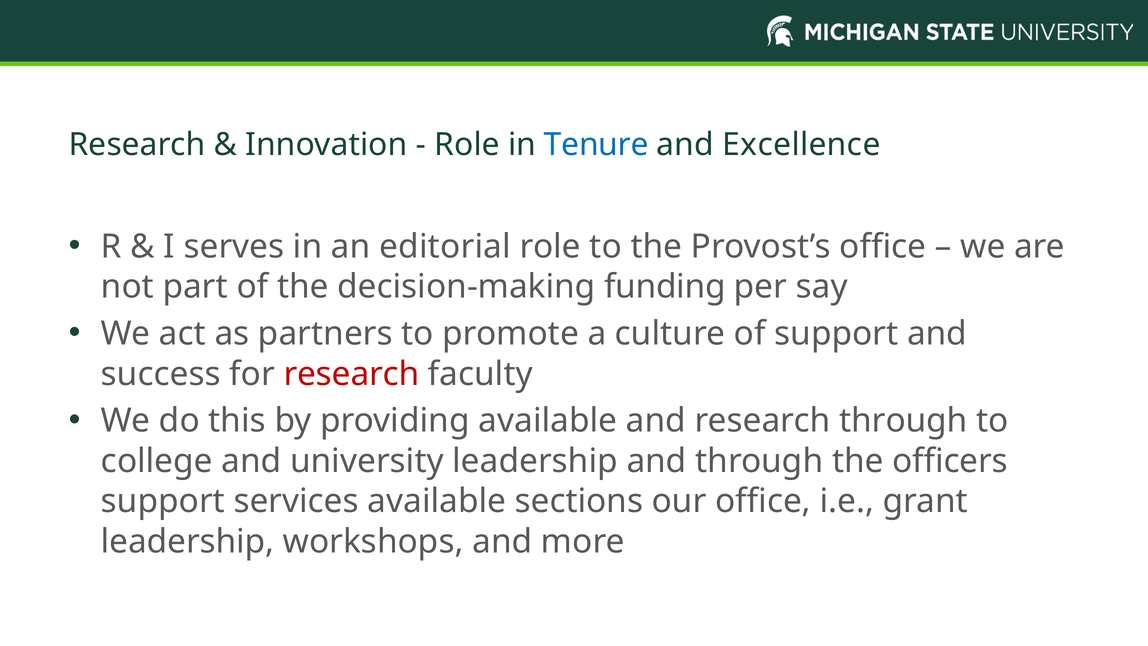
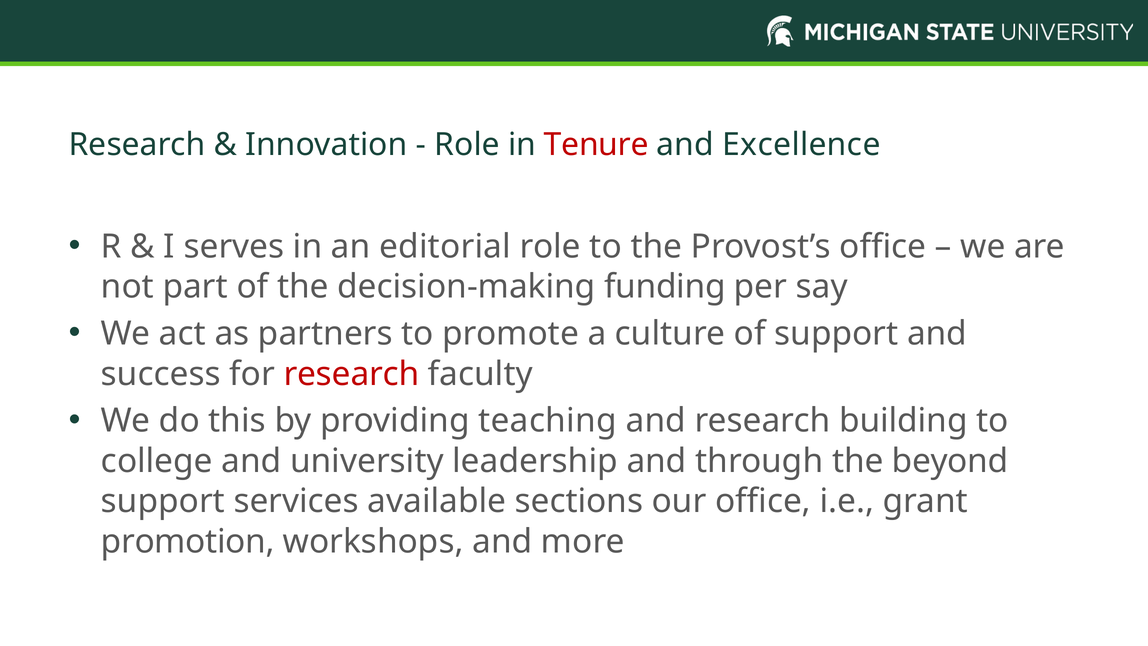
Tenure colour: blue -> red (596, 145)
providing available: available -> teaching (548, 421)
research through: through -> building (903, 421)
officers: officers -> beyond (950, 461)
leadership: leadership -> promotion (188, 541)
